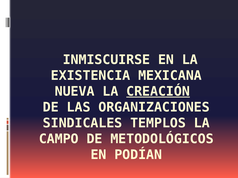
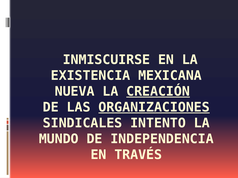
ORGANIZACIONES underline: none -> present (154, 108)
TEMPLOS: TEMPLOS -> INTENTO (158, 123)
CAMPO: CAMPO -> MUNDO (59, 139)
METODOLÓGICOS: METODOLÓGICOS -> INDEPENDENCIA (162, 139)
PODÍAN: PODÍAN -> TRAVÉS (138, 155)
